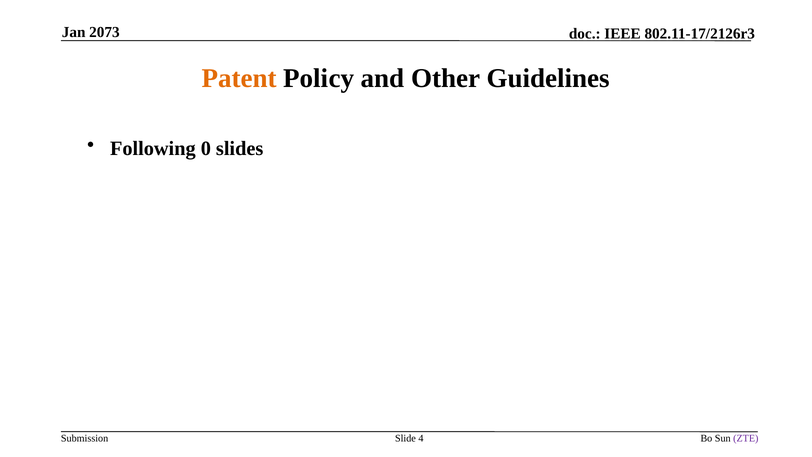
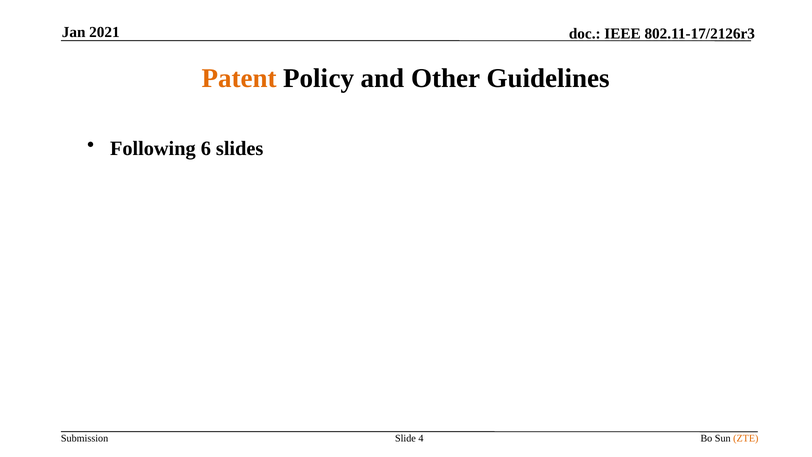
2073: 2073 -> 2021 (104, 32)
0: 0 -> 6 (206, 149)
ZTE colour: purple -> orange (746, 438)
